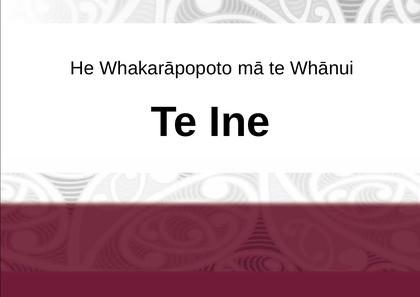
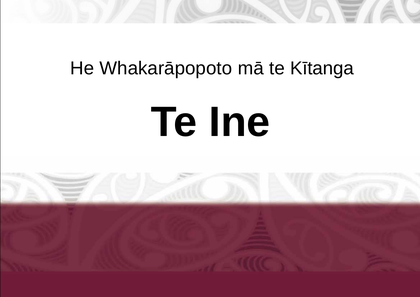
Whānui: Whānui -> Kītanga (322, 68)
